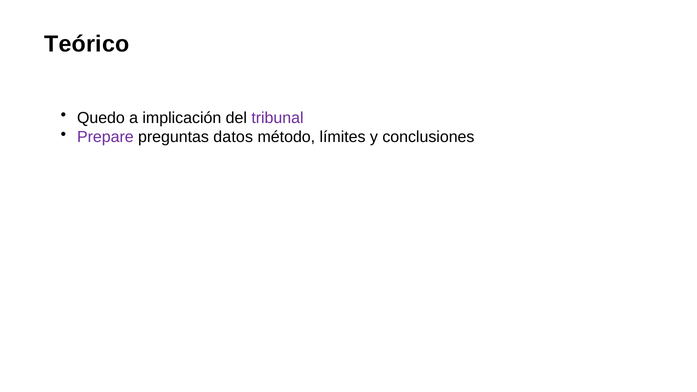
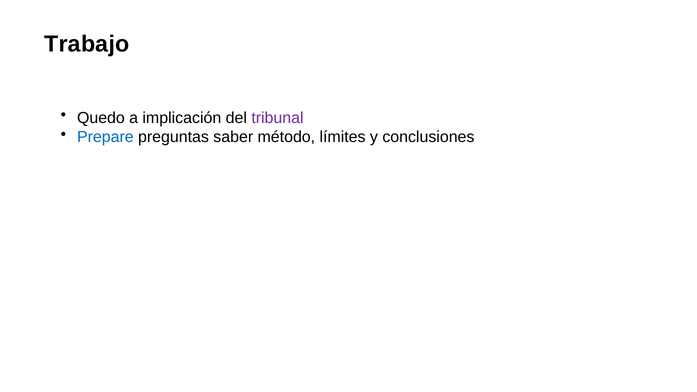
Teórico: Teórico -> Trabajo (87, 44)
Prepare colour: purple -> blue (105, 137)
datos: datos -> saber (233, 137)
